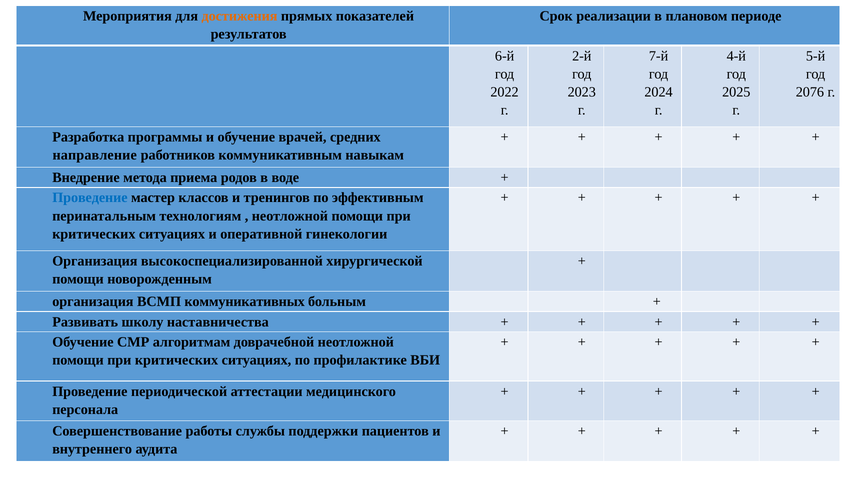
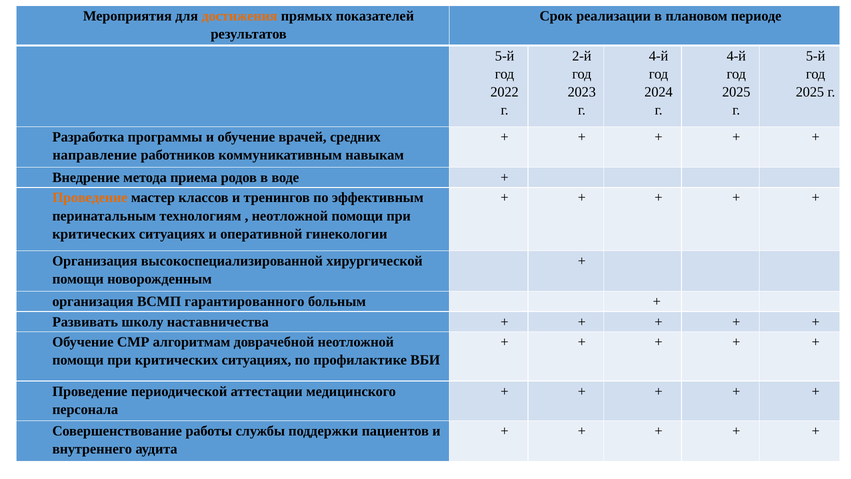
6-й: 6-й -> 5-й (505, 56)
7-й: 7-й -> 4-й (659, 56)
2076: 2076 -> 2025 (810, 92)
Проведение colour: blue -> orange (90, 198)
коммуникативных: коммуникативных -> гарантированного (244, 301)
